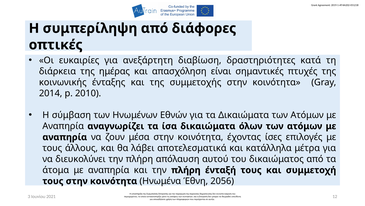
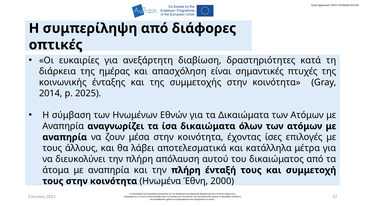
2010: 2010 -> 2025 (88, 93)
2056: 2056 -> 2000 (222, 181)
